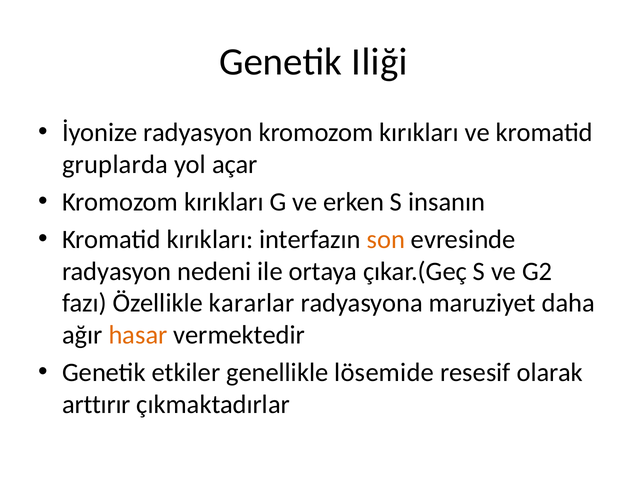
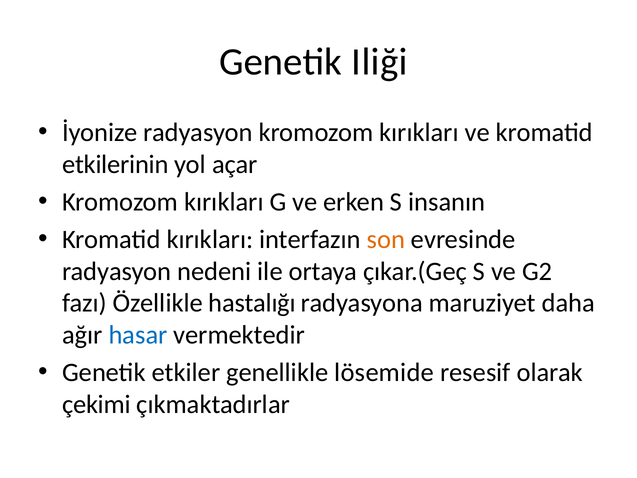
gruplarda: gruplarda -> etkilerinin (115, 164)
kararlar: kararlar -> hastalığı (252, 303)
hasar colour: orange -> blue (138, 335)
arttırır: arttırır -> çekimi (96, 404)
